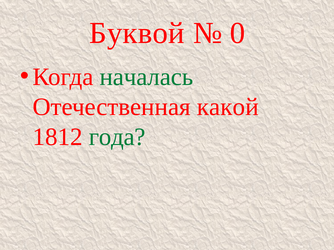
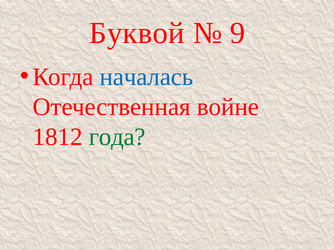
0: 0 -> 9 (238, 33)
началась colour: green -> blue (146, 77)
какой: какой -> войне (228, 107)
